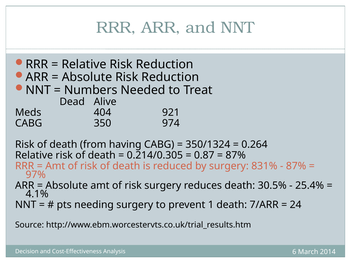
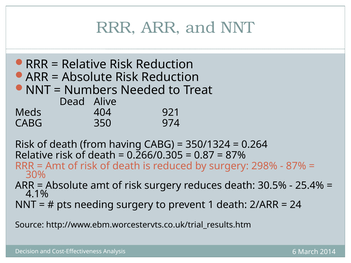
0.214/0.305: 0.214/0.305 -> 0.266/0.305 (155, 155)
831%: 831% -> 298% (264, 166)
97%: 97% -> 30% (36, 175)
7/ARR: 7/ARR -> 2/ARR (264, 205)
